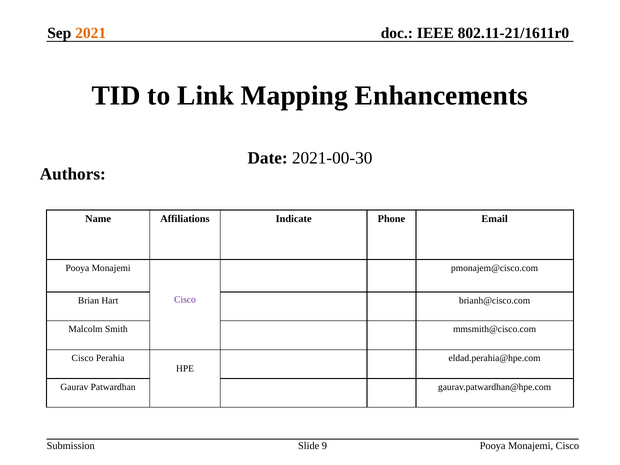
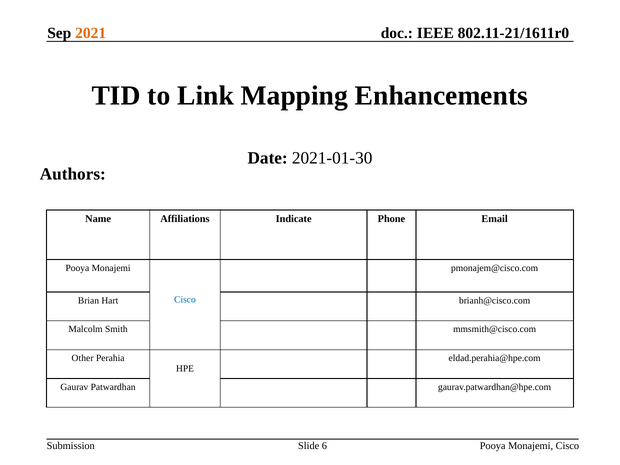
2021-00-30: 2021-00-30 -> 2021-01-30 (332, 158)
Cisco colour: purple -> blue (185, 300)
Cisco: Cisco -> Other (83, 358)
9: 9 -> 6 (324, 446)
